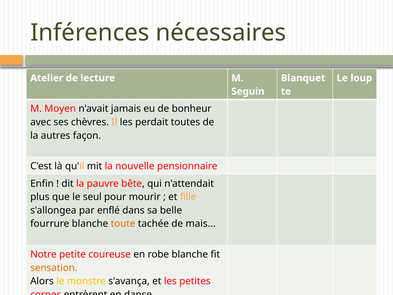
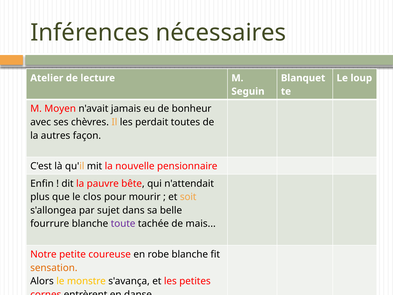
seul: seul -> clos (92, 197)
fille: fille -> soit (188, 197)
enflé: enflé -> sujet (108, 210)
toute colour: orange -> purple (123, 223)
